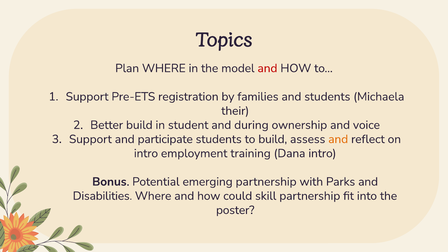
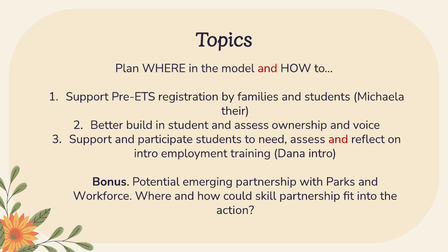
and during: during -> assess (251, 125)
to build: build -> need (273, 139)
and colour: orange -> red (338, 139)
Disabilities: Disabilities -> Workforce (102, 196)
poster: poster -> action (235, 210)
